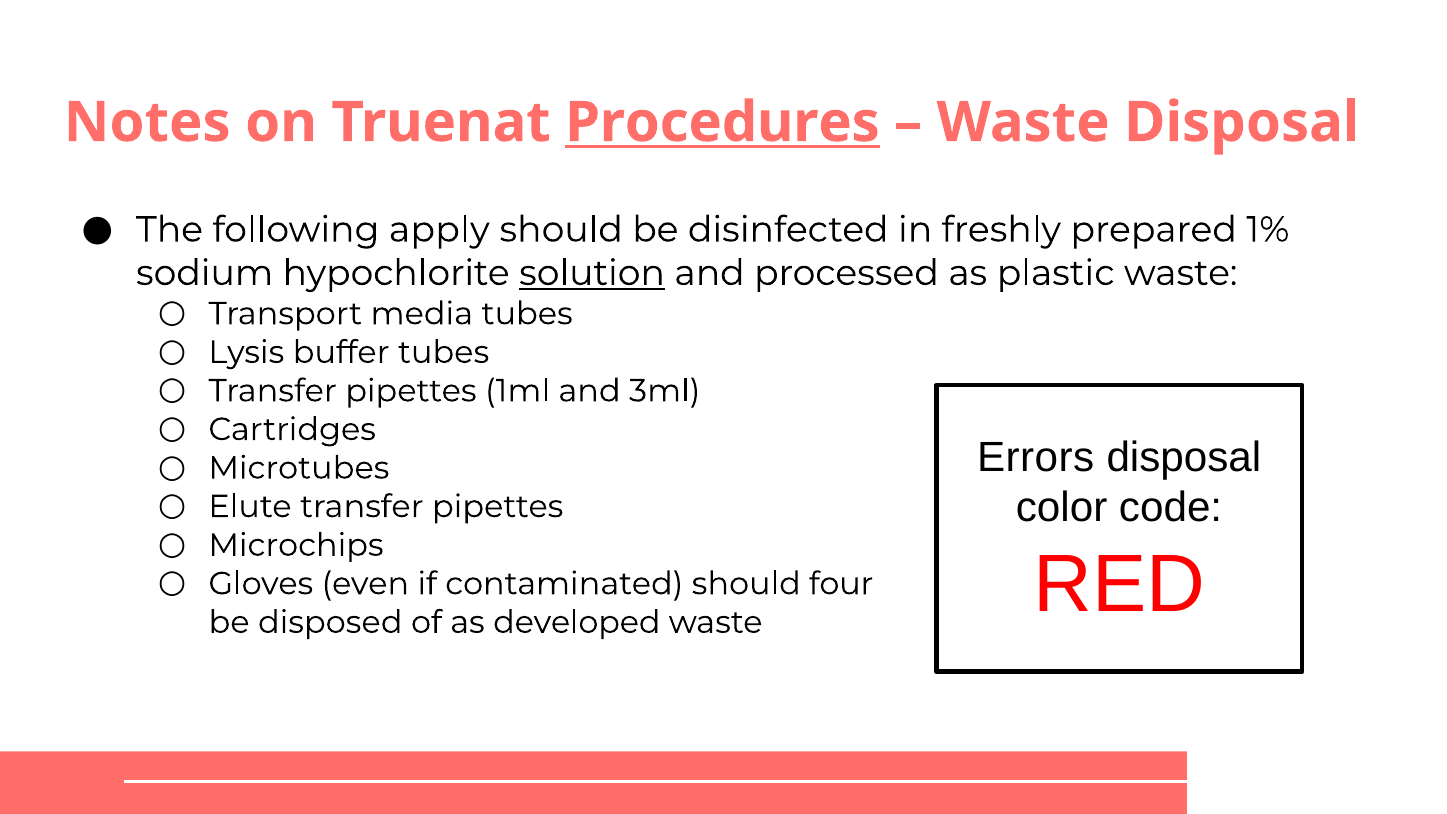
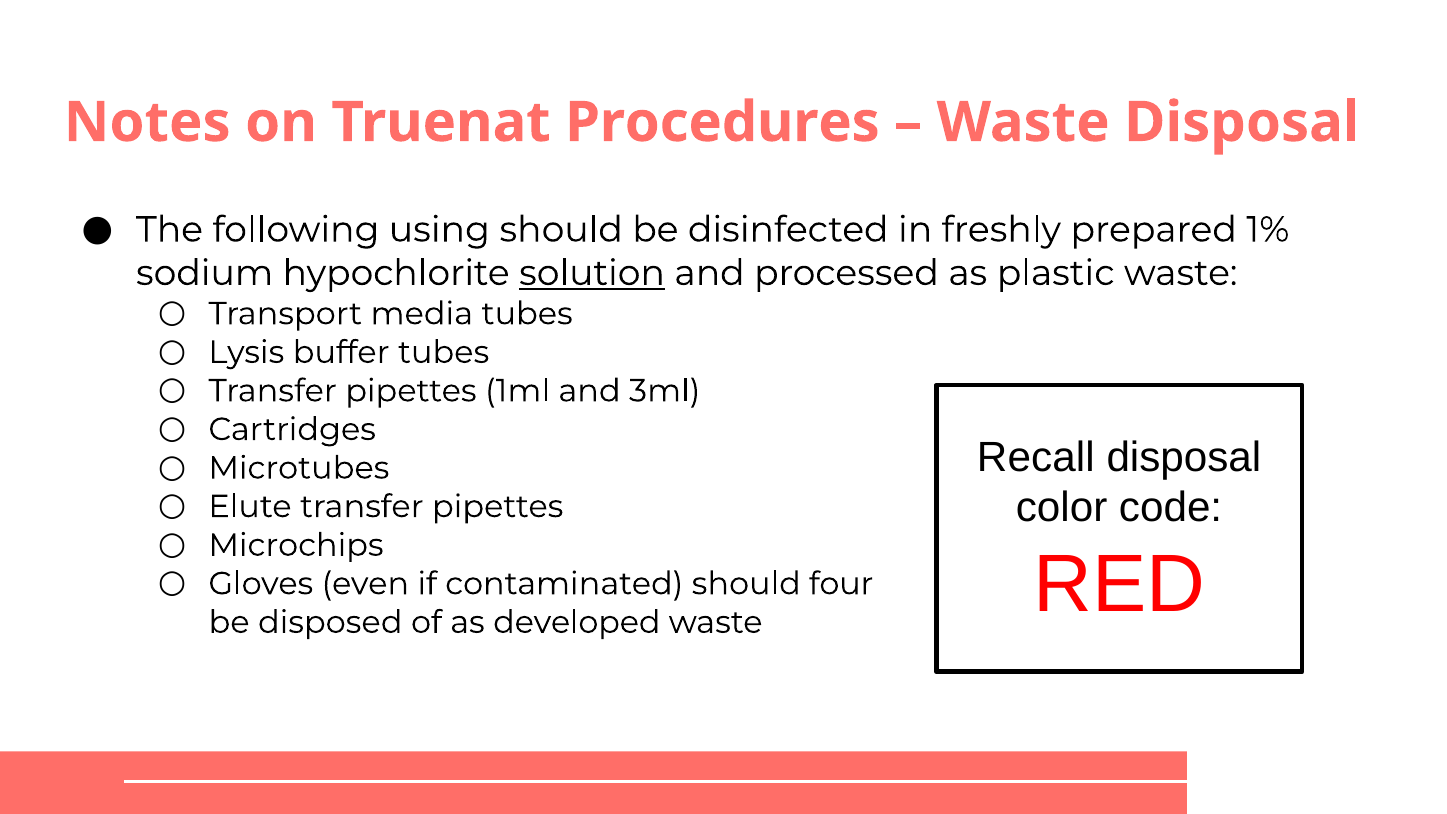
Procedures underline: present -> none (722, 122)
apply: apply -> using (439, 230)
Errors: Errors -> Recall (1036, 457)
